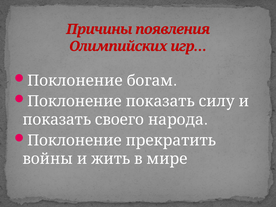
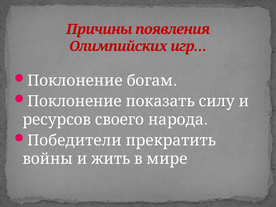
показать: показать -> ресурсов (57, 120)
Поклонение: Поклонение -> Победители (74, 140)
